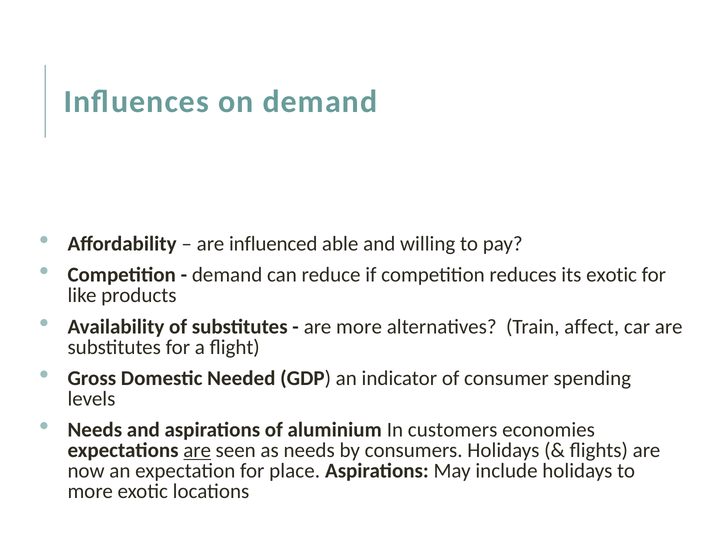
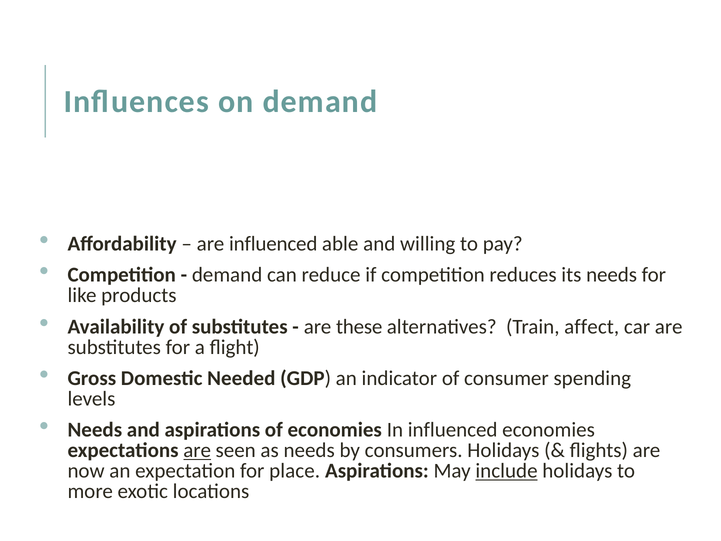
its exotic: exotic -> needs (612, 275)
are more: more -> these (359, 327)
of aluminium: aluminium -> economies (335, 430)
In customers: customers -> influenced (453, 430)
include underline: none -> present (506, 471)
